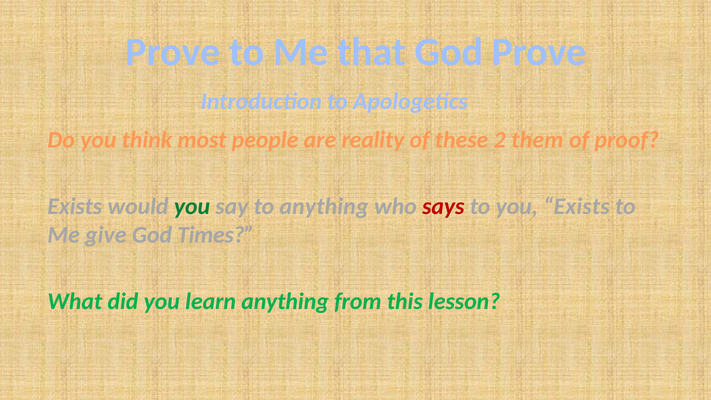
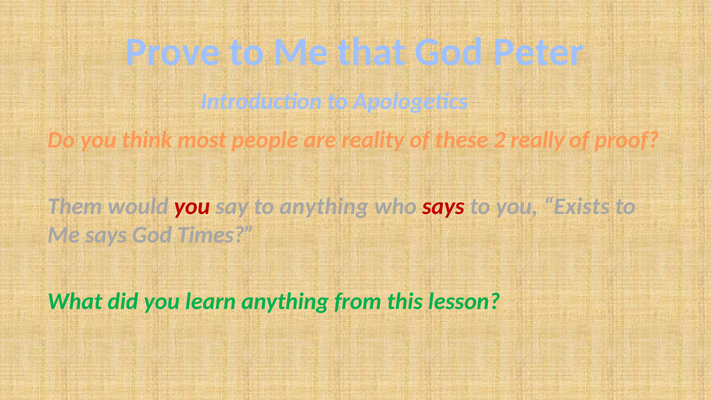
God Prove: Prove -> Peter (539, 52)
them: them -> really (538, 140)
Exists: Exists -> Them (75, 207)
you colour: green -> red (192, 207)
Me give: give -> says (106, 235)
